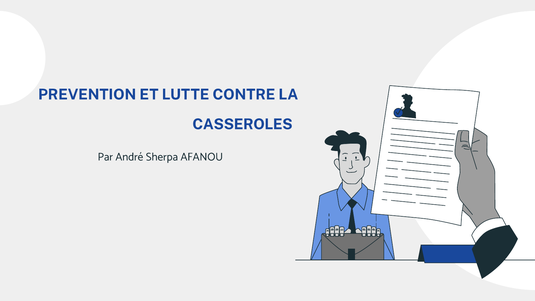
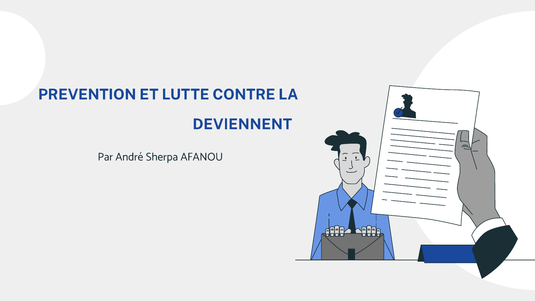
CASSEROLES: CASSEROLES -> DEVIENNENT (242, 124)
